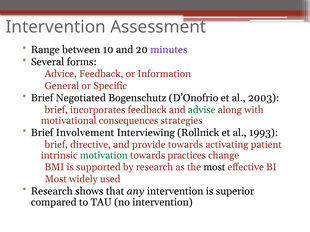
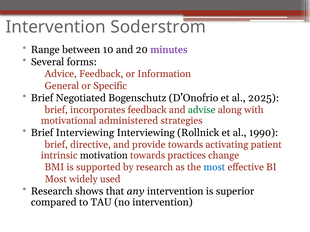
Assessment: Assessment -> Soderstrom (158, 27)
2003: 2003 -> 2025 (264, 98)
consequences: consequences -> administered (128, 121)
Brief Involvement: Involvement -> Interviewing (85, 133)
1993: 1993 -> 1990 (264, 133)
motivation colour: green -> black (104, 156)
most colour: black -> blue (214, 168)
